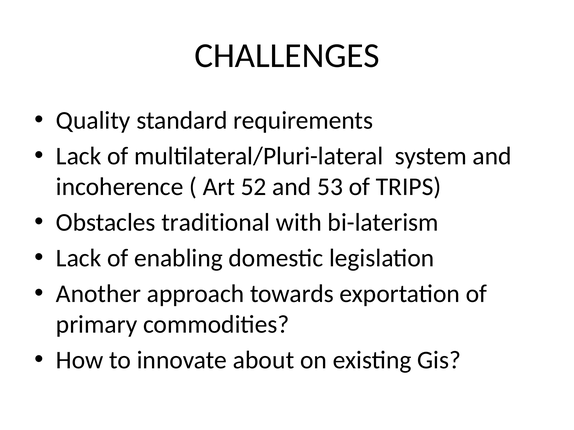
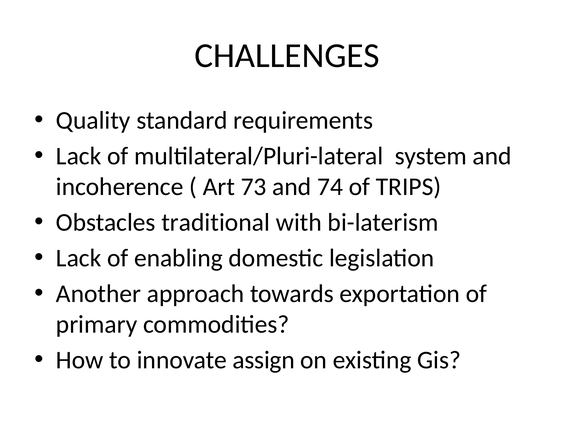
52: 52 -> 73 (254, 187)
53: 53 -> 74 (330, 187)
about: about -> assign (264, 360)
